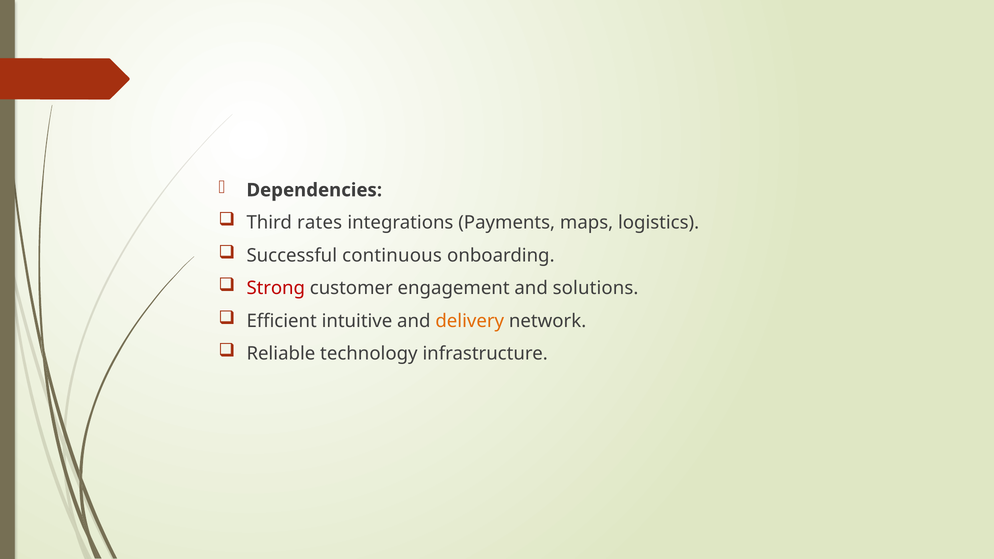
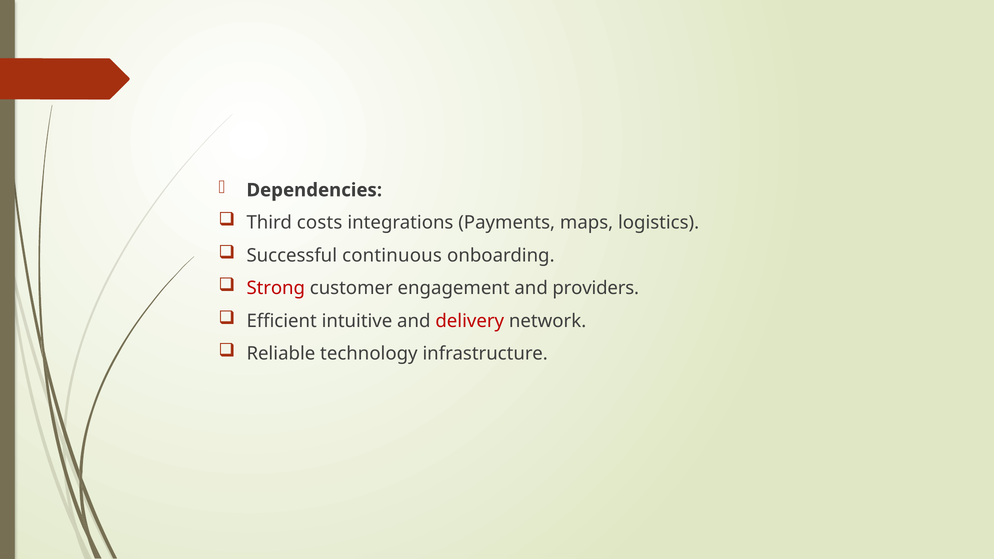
rates: rates -> costs (320, 223)
solutions: solutions -> providers (596, 288)
delivery colour: orange -> red (470, 321)
